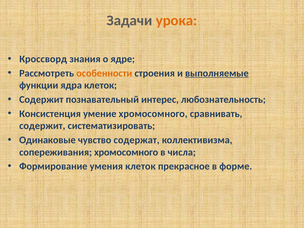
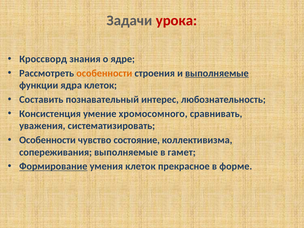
урока colour: orange -> red (176, 21)
Содержит: Содержит -> Составить (41, 100)
содержит: содержит -> уважения (42, 126)
Одинаковые: Одинаковые -> Особенности (47, 140)
содержат: содержат -> состояние (137, 140)
сопереживания хромосомного: хромосомного -> выполняемые (126, 152)
числа: числа -> гамет (182, 152)
Формирование underline: none -> present (53, 166)
